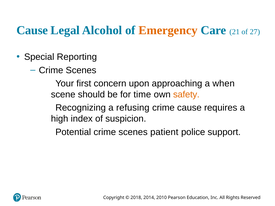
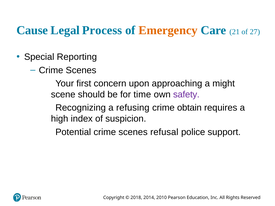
Alcohol: Alcohol -> Process (102, 30)
when: when -> might (224, 84)
safety colour: orange -> purple (186, 95)
crime cause: cause -> obtain (189, 108)
patient: patient -> refusal (164, 132)
